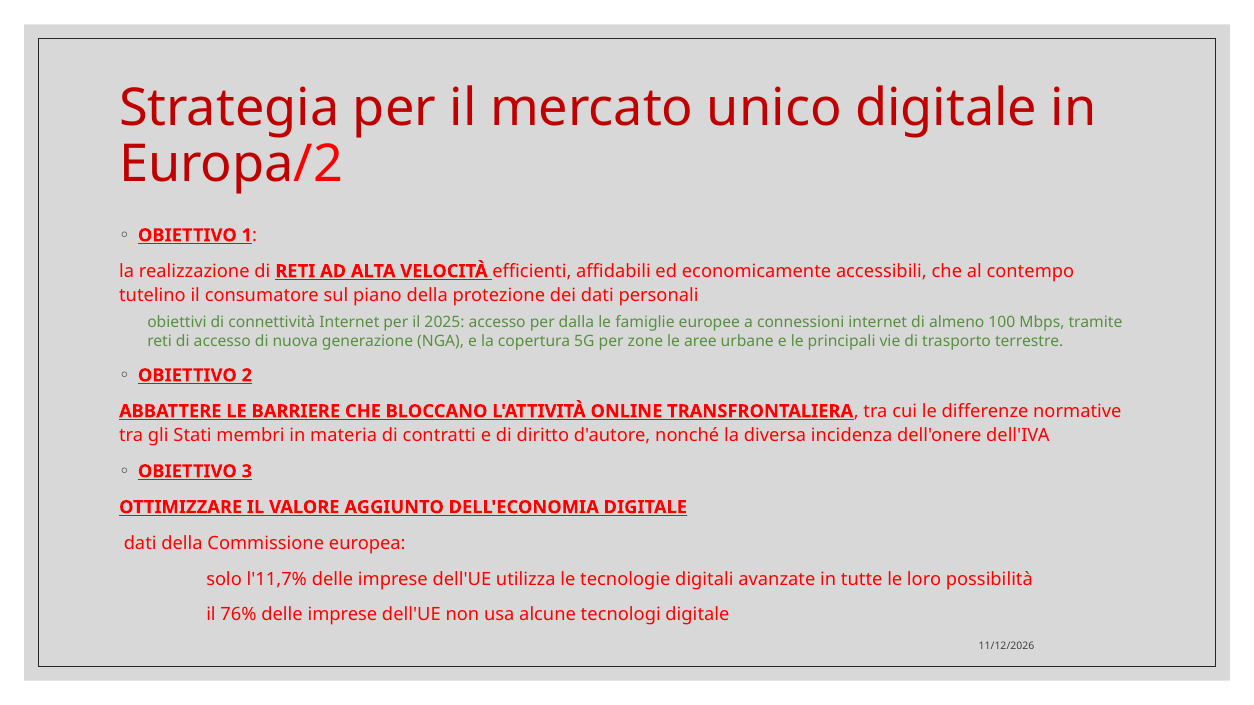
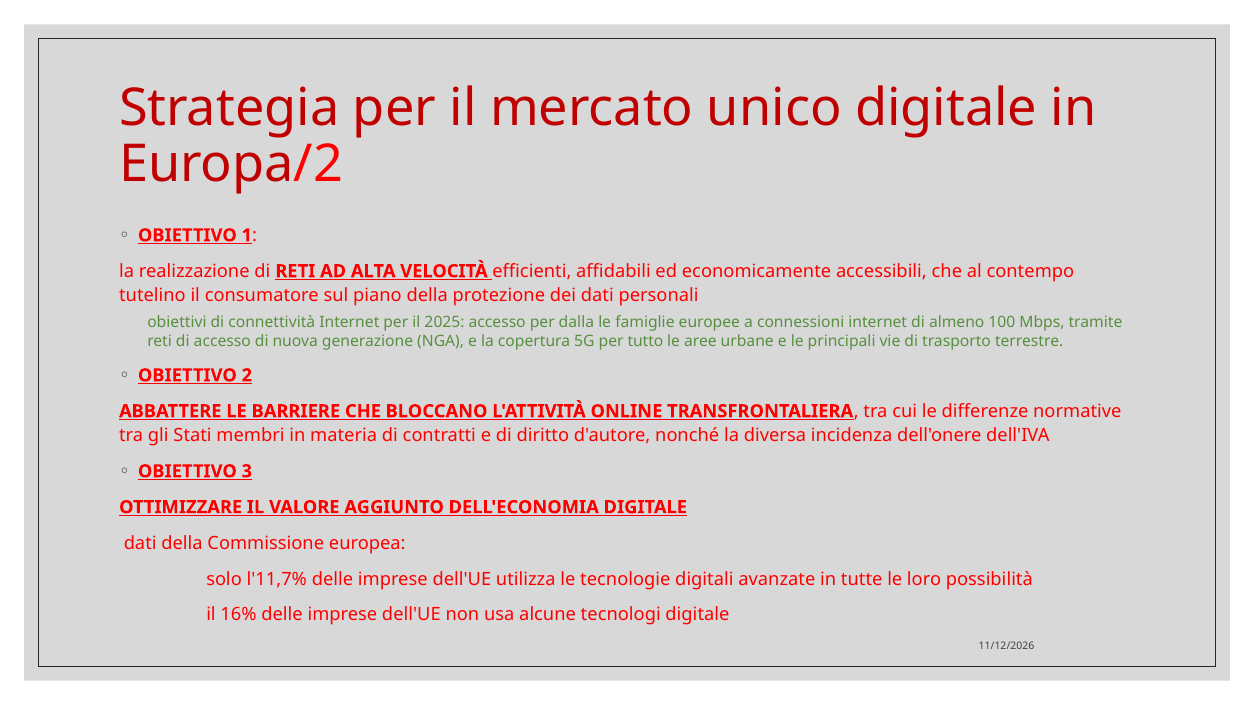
zone: zone -> tutto (645, 341)
76%: 76% -> 16% (238, 615)
